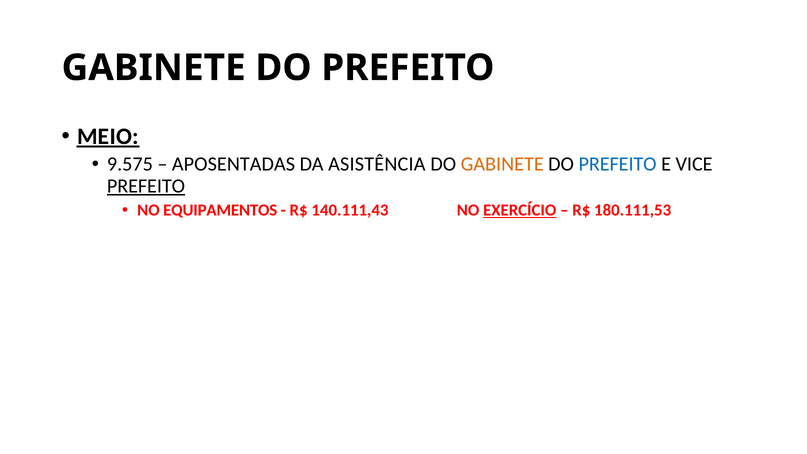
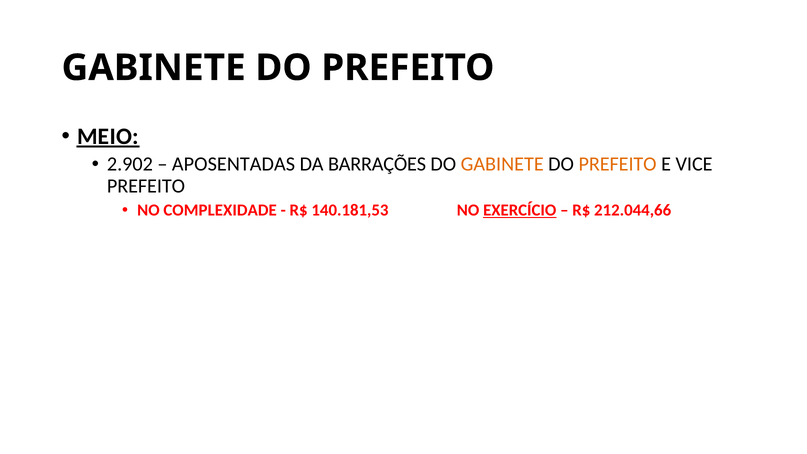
9.575: 9.575 -> 2.902 (130, 164)
ASISTÊNCIA: ASISTÊNCIA -> BARRAÇÕES (377, 164)
PREFEITO colour: blue -> orange (618, 164)
PREFEITO underline: present -> none (146, 186)
EQUIPAMENTOS: EQUIPAMENTOS -> COMPLEXIDADE (220, 210)
140.111,43: 140.111,43 -> 140.181,53 (350, 210)
180.111,53: 180.111,53 -> 212.044,66 (633, 210)
